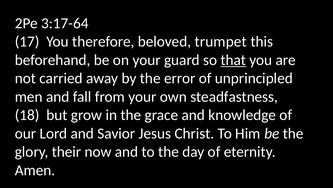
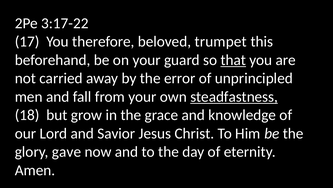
3:17-64: 3:17-64 -> 3:17-22 (65, 23)
steadfastness underline: none -> present (234, 96)
their: their -> gave (67, 151)
